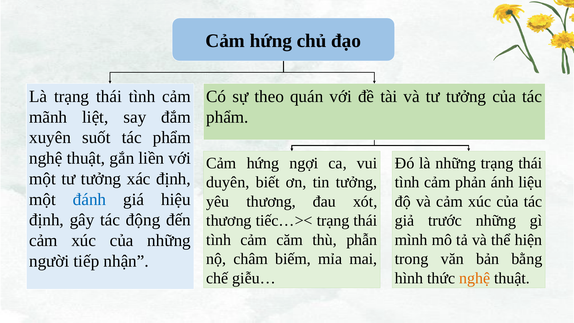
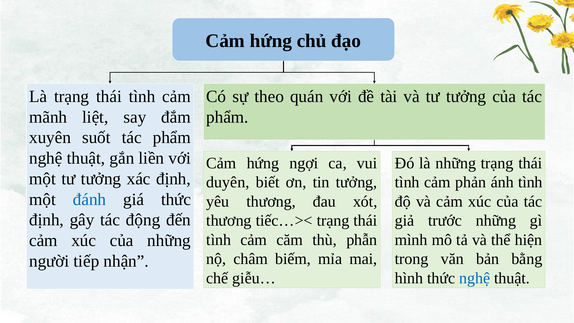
ánh liệu: liệu -> tình (530, 182)
giá hiệu: hiệu -> thức (176, 199)
nghệ colour: orange -> blue (475, 278)
